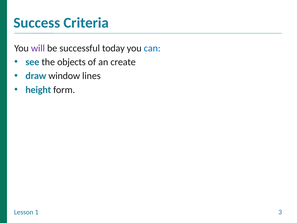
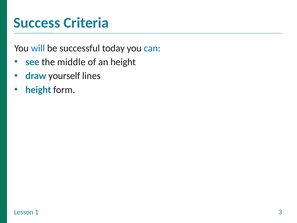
will colour: purple -> blue (38, 48)
objects: objects -> middle (71, 62)
an create: create -> height (123, 62)
window: window -> yourself (64, 76)
